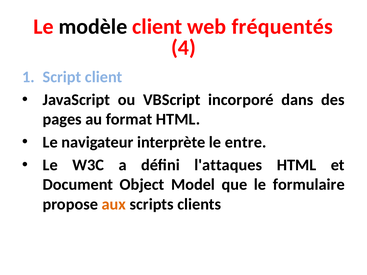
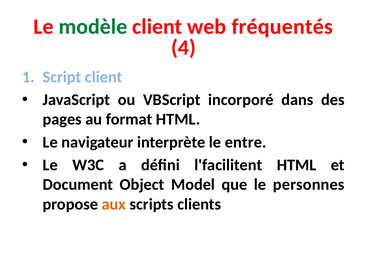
modèle colour: black -> green (93, 27)
l'attaques: l'attaques -> l'facilitent (228, 165)
formulaire: formulaire -> personnes (309, 185)
